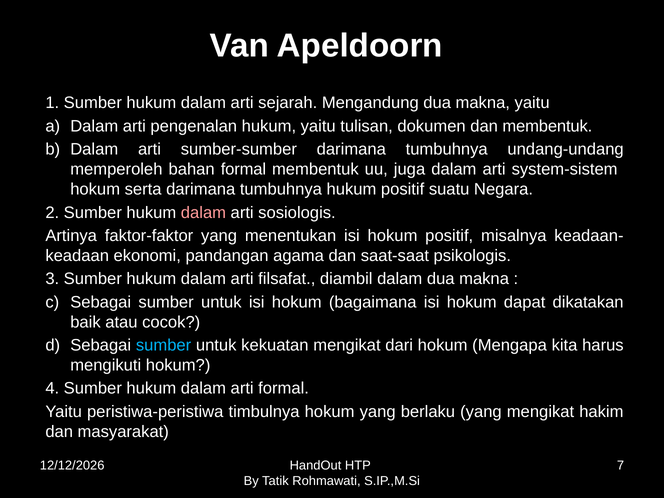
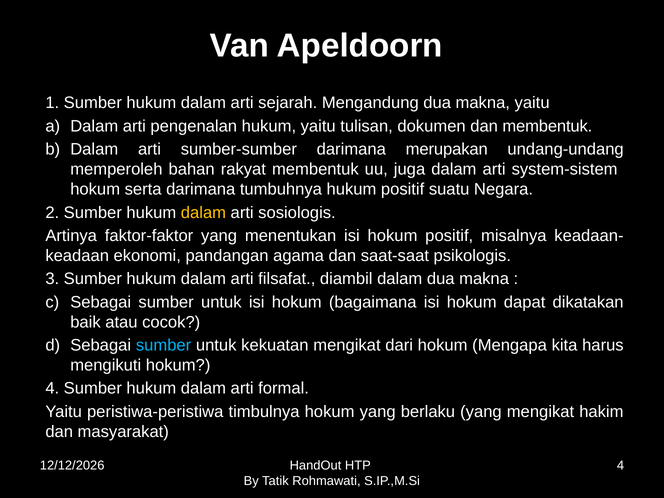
sumber-sumber darimana tumbuhnya: tumbuhnya -> merupakan (447, 149)
bahan formal: formal -> rakyat (243, 169)
dalam colour: pink -> yellow (203, 213)
7: 7 -> 4 (621, 465)
